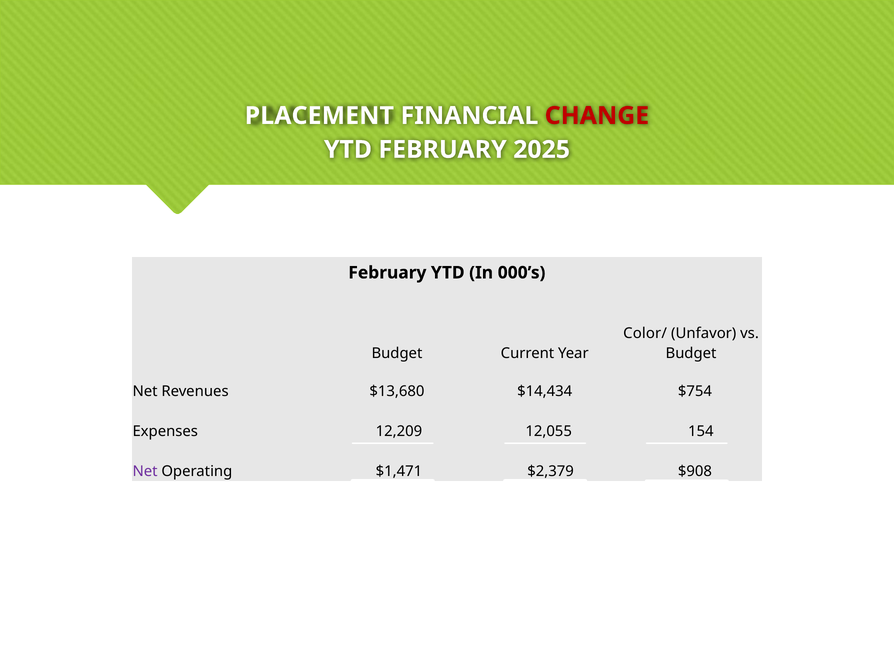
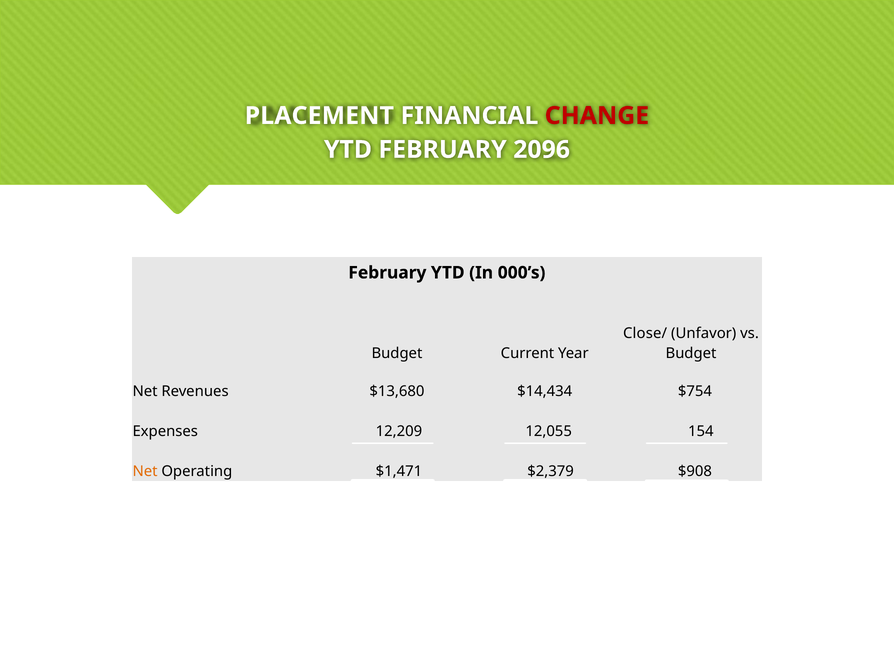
2025: 2025 -> 2096 (542, 150)
Color/: Color/ -> Close/ (645, 333)
Net colour: purple -> orange (145, 472)
